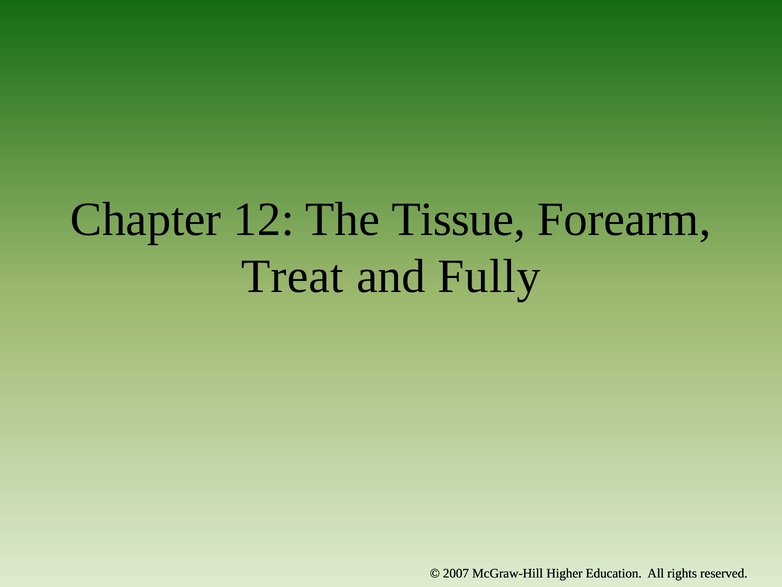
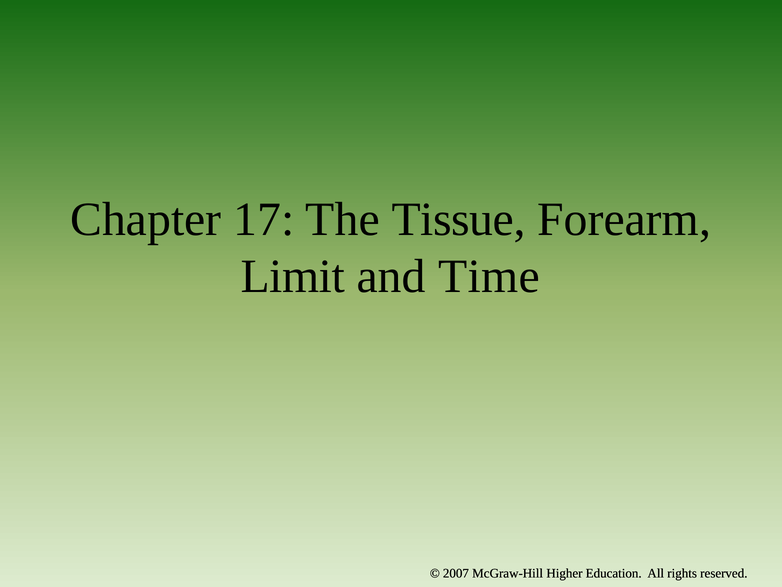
12: 12 -> 17 (264, 219)
Treat: Treat -> Limit (293, 276)
Fully: Fully -> Time (489, 276)
